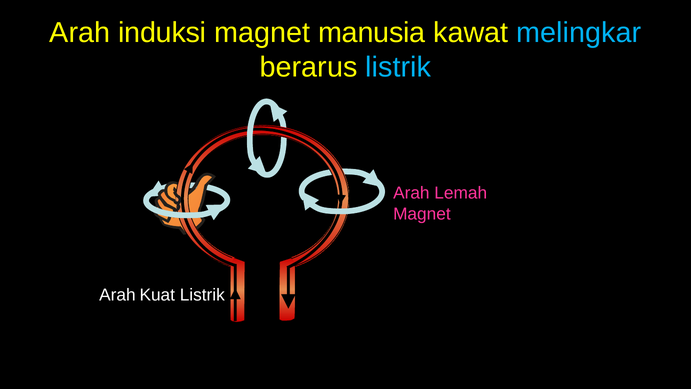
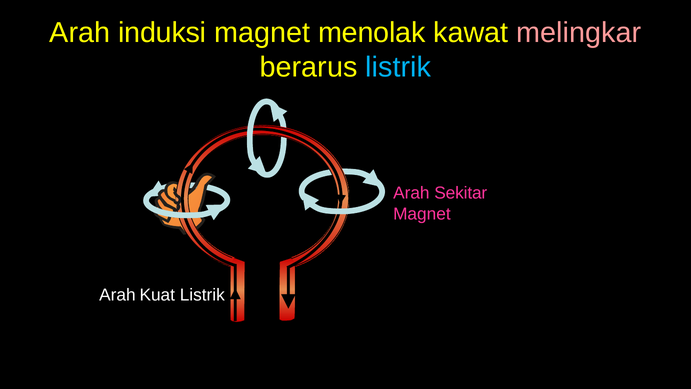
manusia: manusia -> menolak (372, 33)
melingkar colour: light blue -> pink (579, 33)
Lemah: Lemah -> Sekitar (461, 193)
